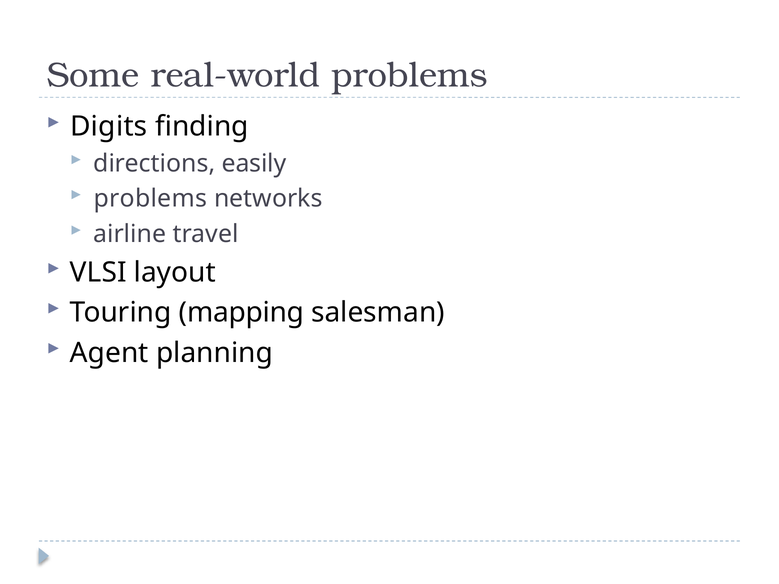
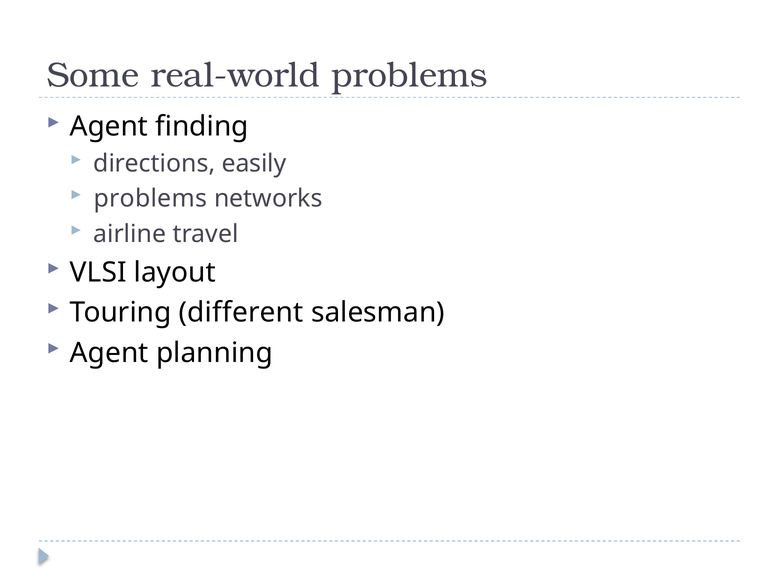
Digits: Digits -> Agent (109, 127)
mapping: mapping -> different (241, 313)
